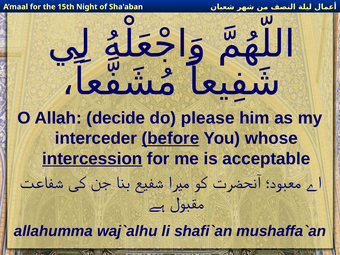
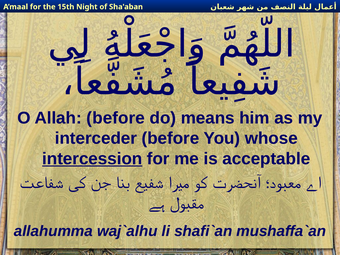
Allah decide: decide -> before (116, 118)
please: please -> means (208, 118)
before underline: present -> none (170, 138)
